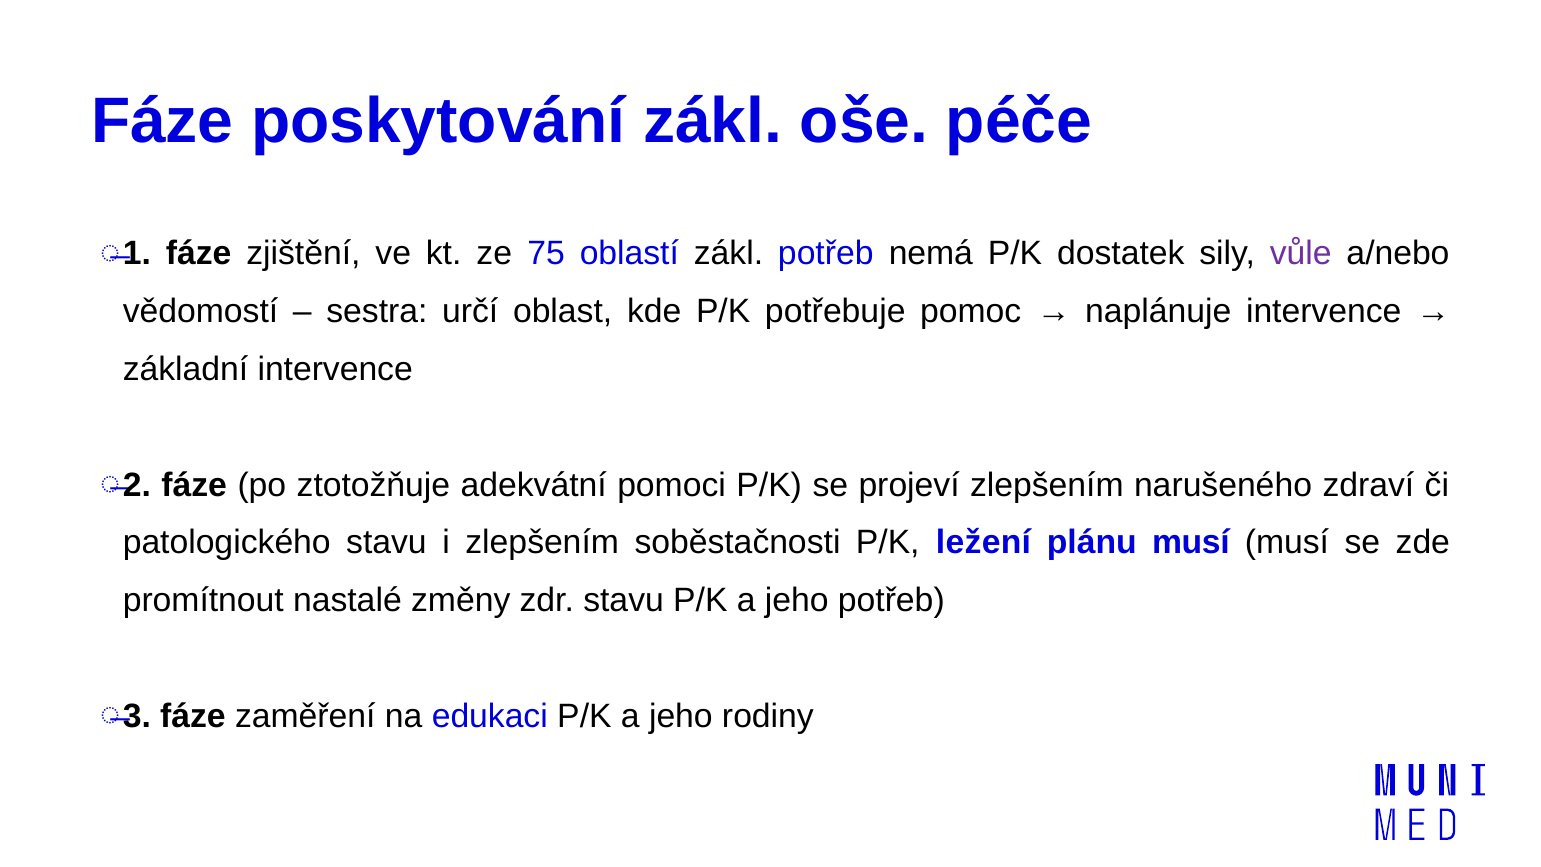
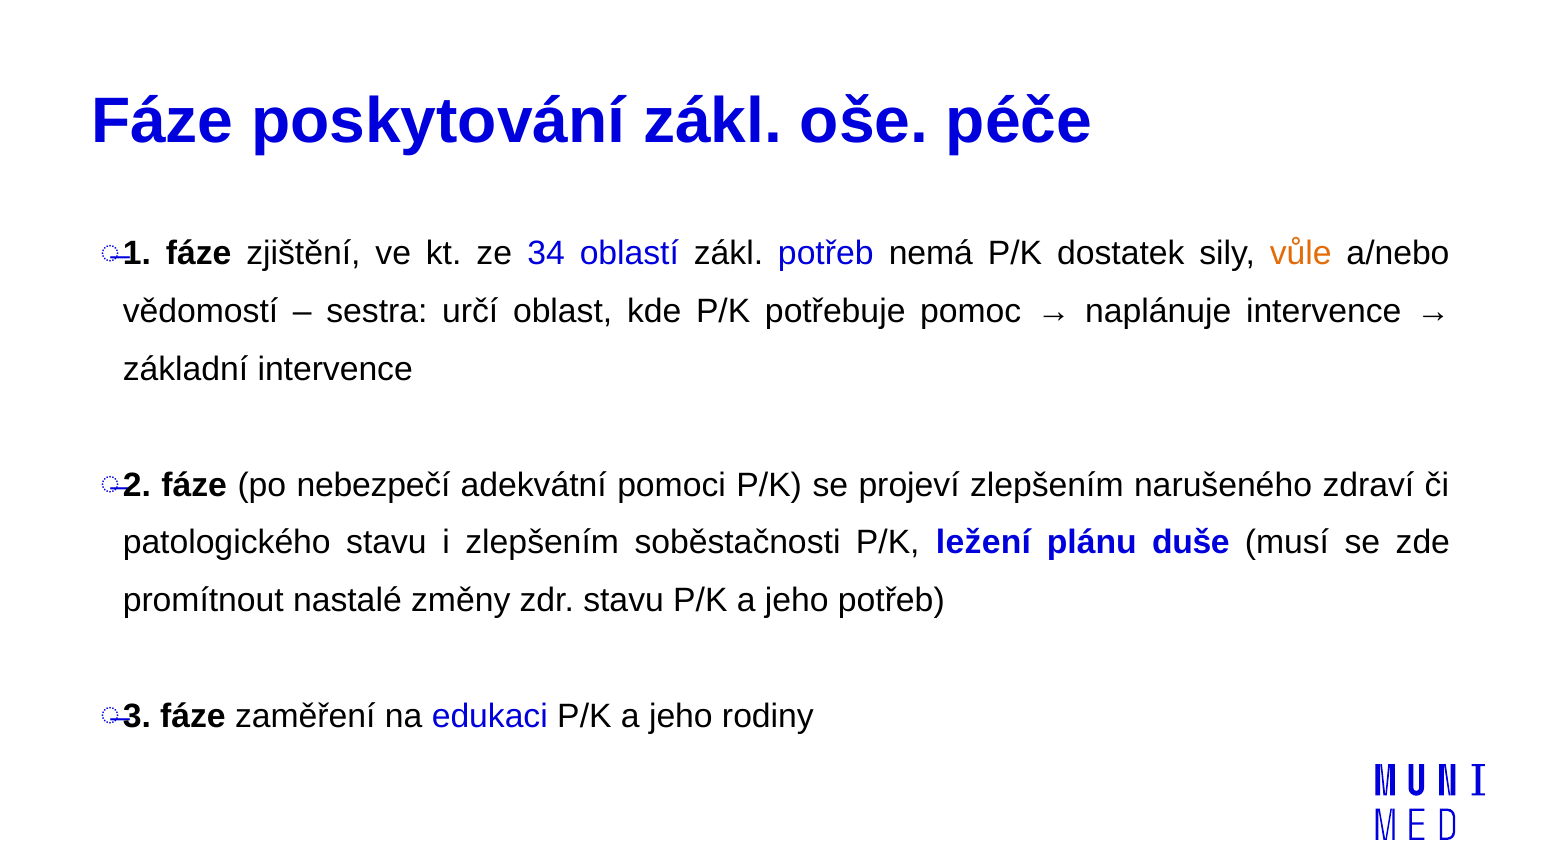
75: 75 -> 34 (546, 254)
vůle colour: purple -> orange (1301, 254)
ztotožňuje: ztotožňuje -> nebezpečí (374, 485)
plánu musí: musí -> duše (1191, 543)
